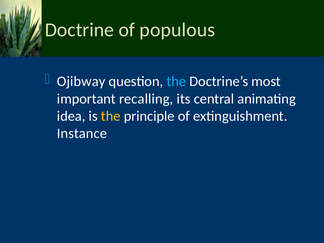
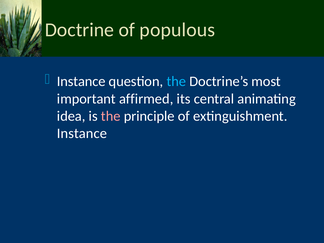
Ojibway: Ojibway -> Instance (81, 81)
recalling: recalling -> affirmed (146, 99)
the colour: yellow -> pink (111, 116)
